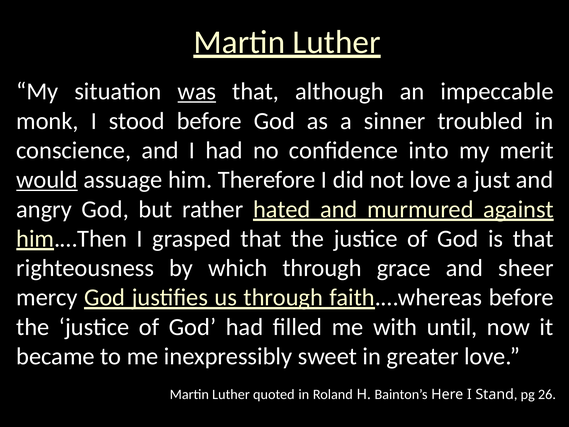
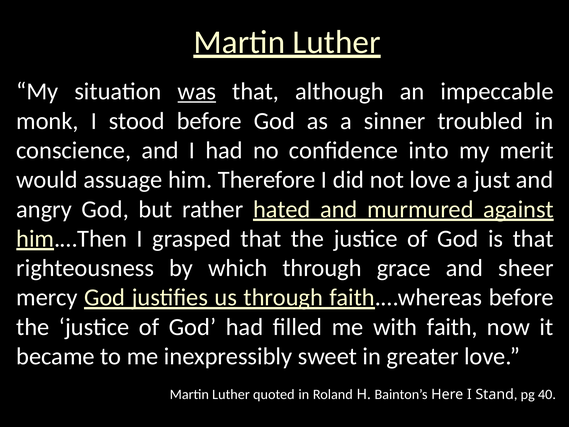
would underline: present -> none (47, 180)
until: until -> faith (452, 327)
26: 26 -> 40 (547, 394)
